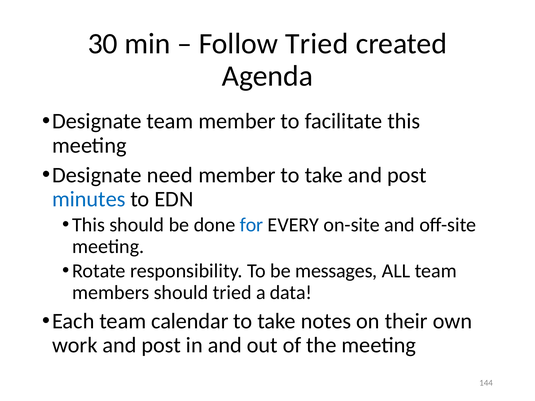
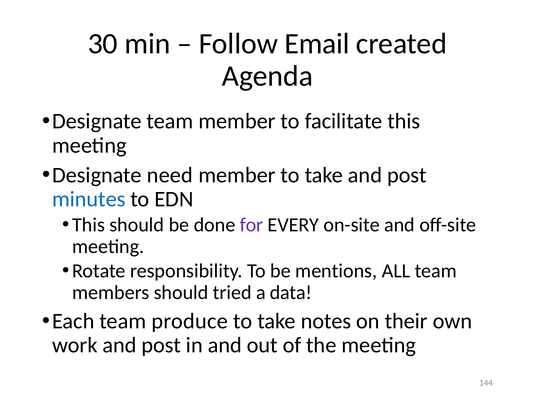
Follow Tried: Tried -> Email (317, 44)
for colour: blue -> purple (252, 225)
messages: messages -> mentions (336, 271)
calendar: calendar -> produce (190, 321)
